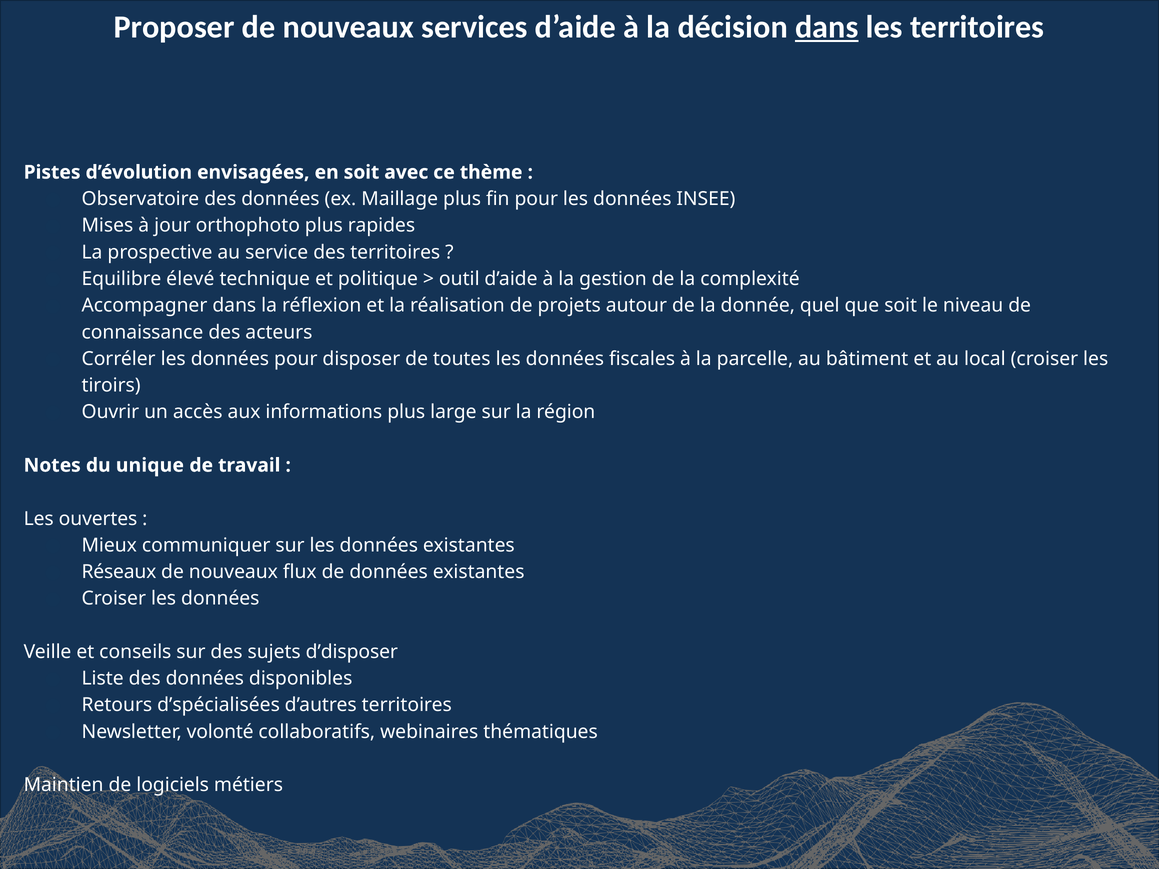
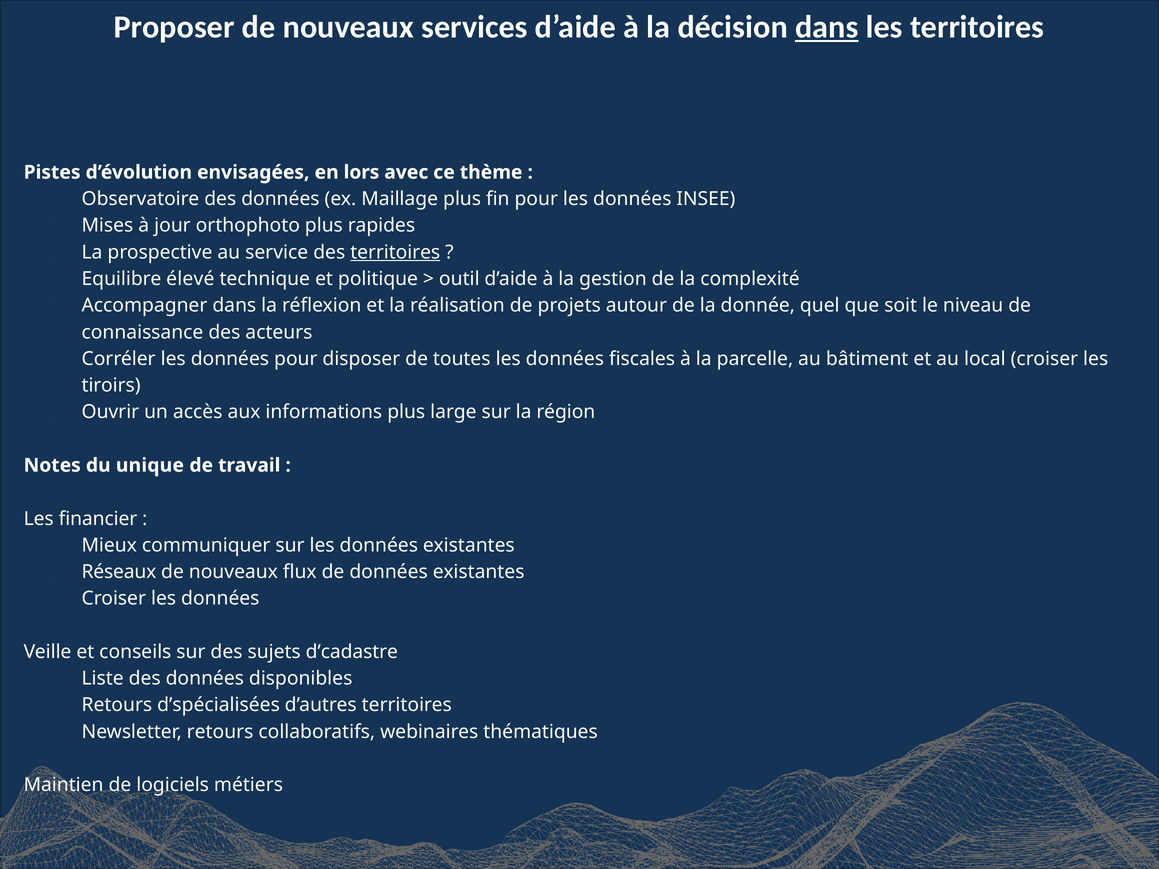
en soit: soit -> lors (362, 172)
territoires underline: none -> present (395, 252)
ouvertes: ouvertes -> financier (98, 519)
d’disposer: d’disposer -> d’cadastre (352, 652)
Newsletter volonté: volonté -> retours (220, 732)
